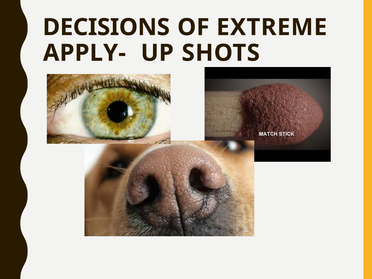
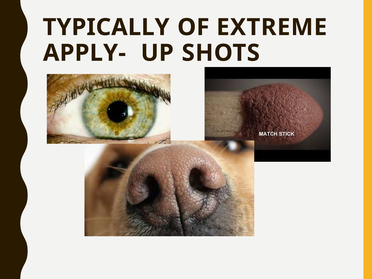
DECISIONS: DECISIONS -> TYPICALLY (106, 27)
